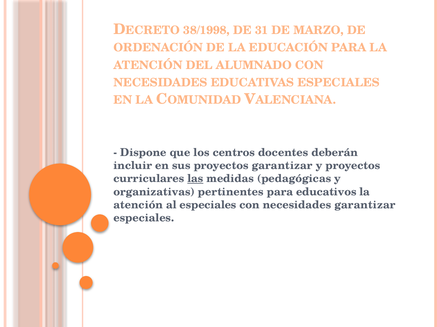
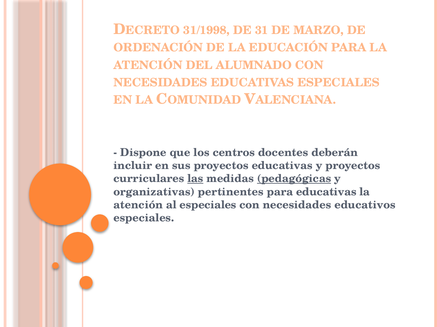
38/1998: 38/1998 -> 31/1998 (207, 30)
proyectos garantizar: garantizar -> educativas (282, 166)
pedagógicas underline: none -> present (294, 179)
para educativos: educativos -> educativas (326, 192)
necesidades garantizar: garantizar -> educativos (365, 205)
